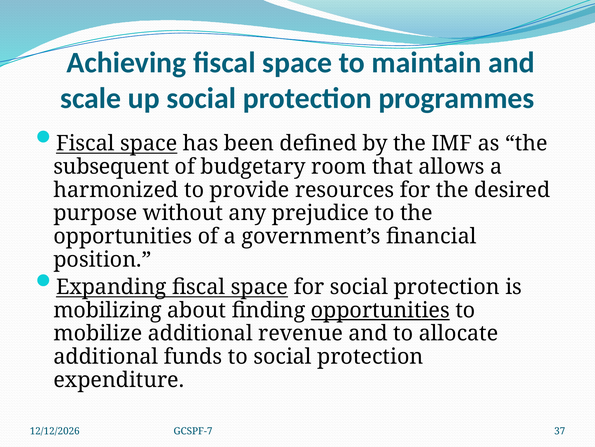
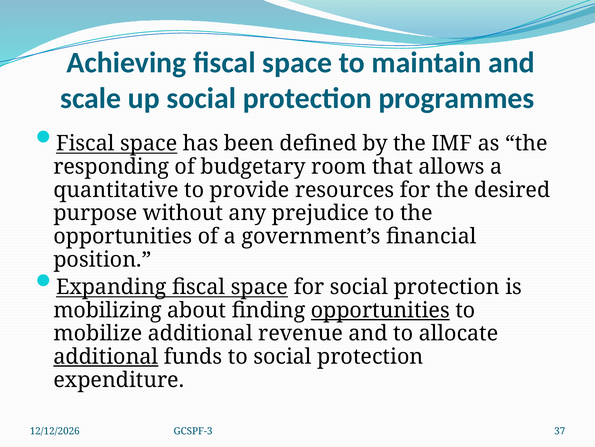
subsequent: subsequent -> responding (111, 166)
harmonized: harmonized -> quantitative (116, 190)
additional underline: none -> present (106, 356)
GCSPF-7: GCSPF-7 -> GCSPF-3 (193, 430)
